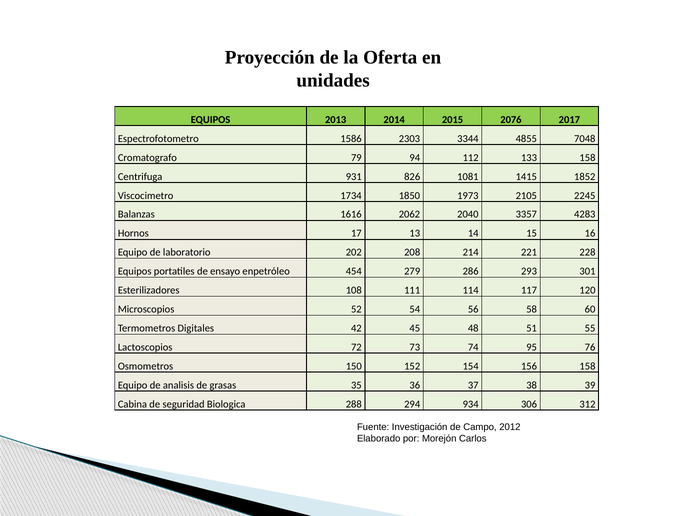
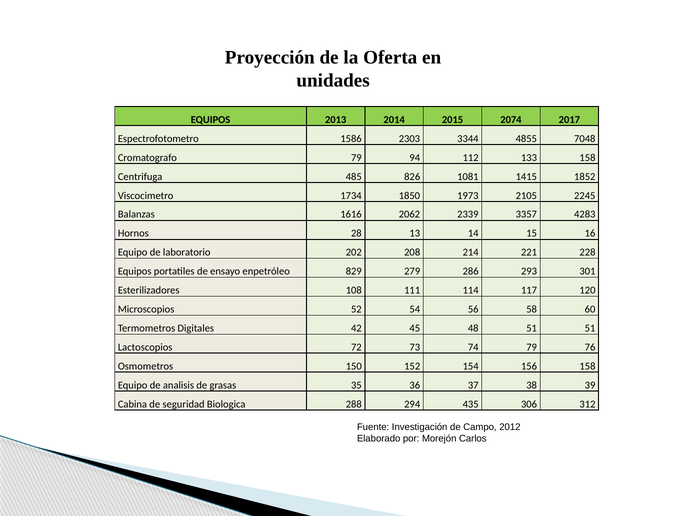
2076: 2076 -> 2074 (511, 120)
931: 931 -> 485 (354, 177)
2040: 2040 -> 2339 (468, 215)
17: 17 -> 28 (356, 233)
454: 454 -> 829 (354, 271)
51 55: 55 -> 51 (590, 328)
74 95: 95 -> 79 (532, 347)
934: 934 -> 435 (471, 404)
